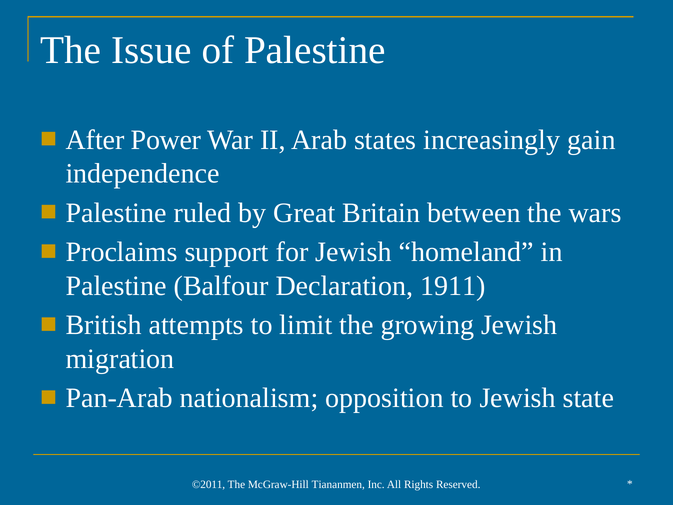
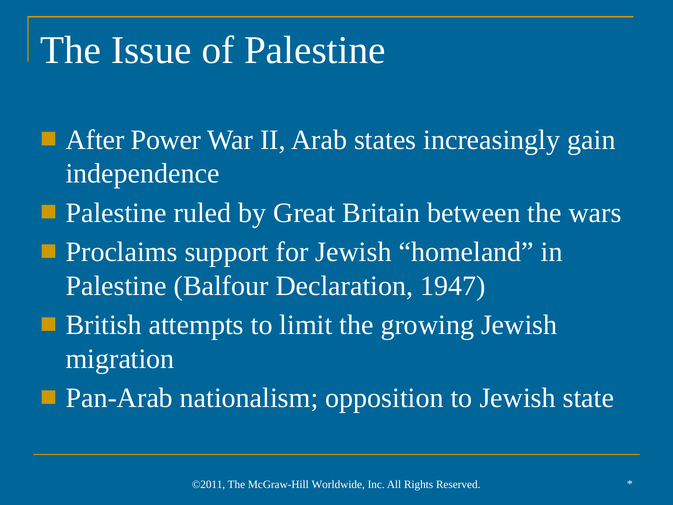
1911: 1911 -> 1947 (453, 286)
Tiananmen: Tiananmen -> Worldwide (338, 484)
